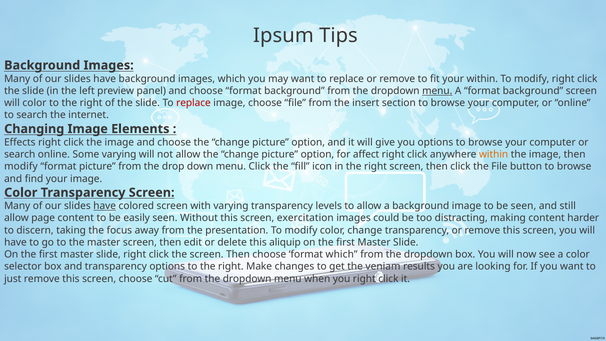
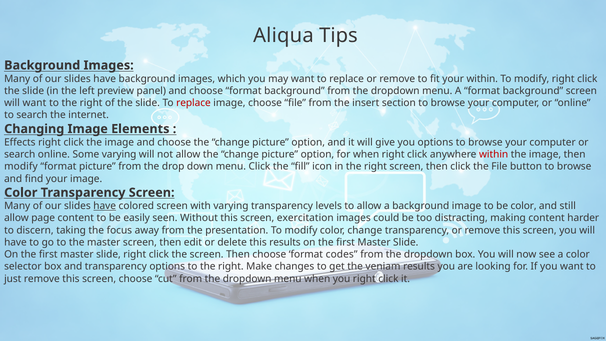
Ipsum: Ipsum -> Aliqua (283, 36)
menu underline: present -> none (437, 91)
will color: color -> want (34, 103)
for affect: affect -> when (366, 154)
within colour: orange -> red (494, 154)
be seen: seen -> color (524, 206)
this aliquip: aliquip -> results (285, 242)
format which: which -> codes (342, 254)
